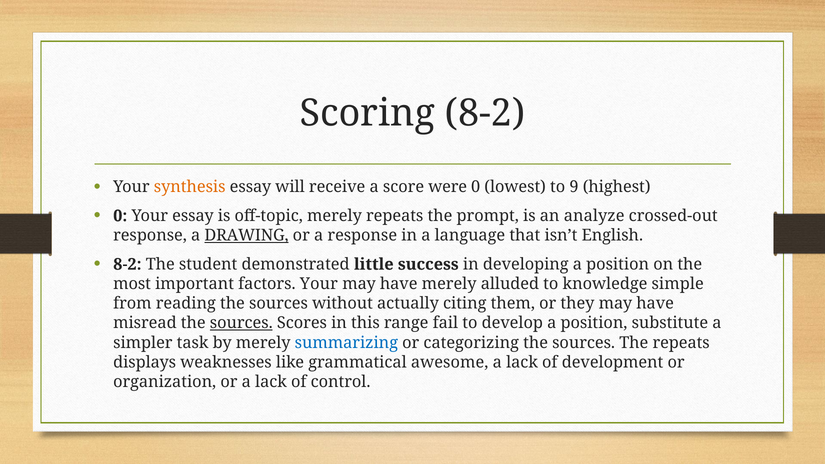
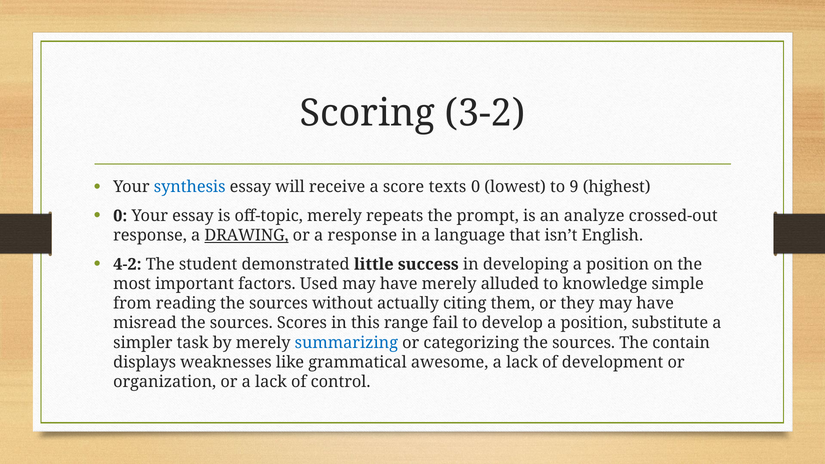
Scoring 8-2: 8-2 -> 3-2 (485, 113)
synthesis colour: orange -> blue (190, 187)
were: were -> texts (447, 187)
8-2: 8-2 -> 4-2 (127, 264)
factors Your: Your -> Used (319, 284)
sources underline: present -> none (241, 323)
The repeats: repeats -> contain (681, 343)
